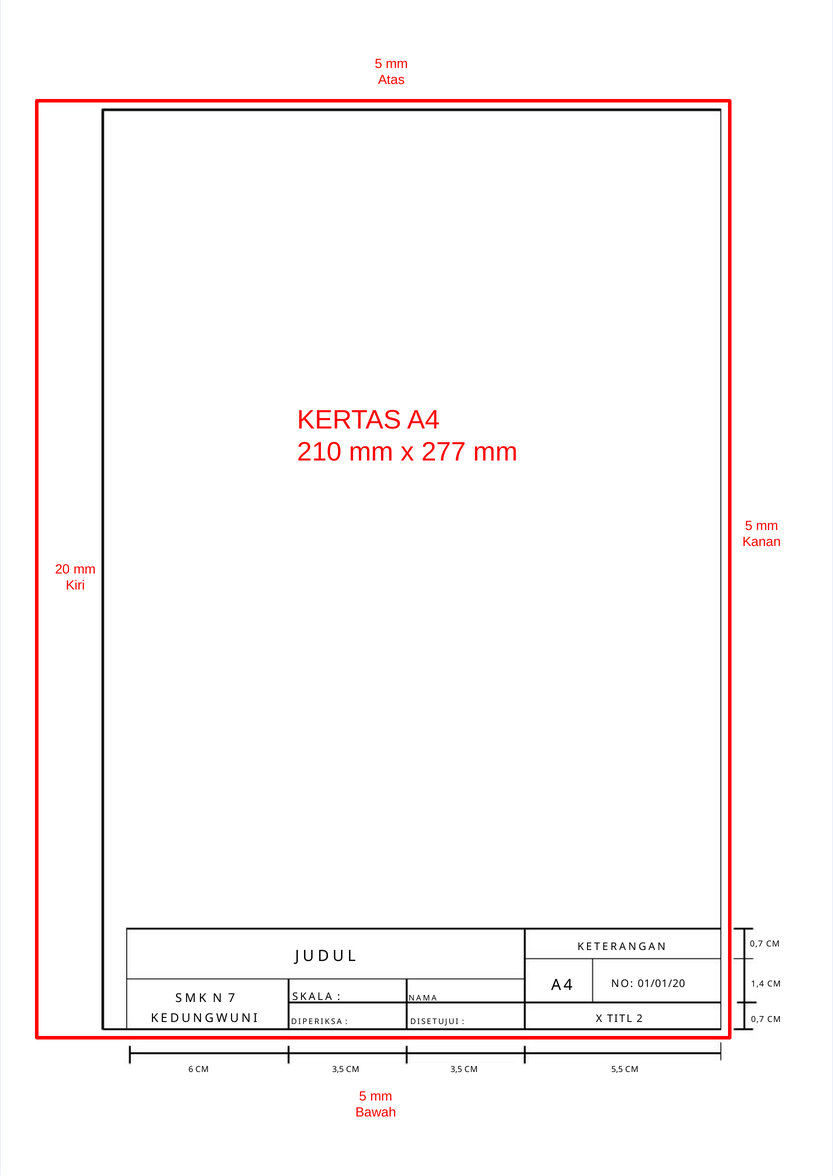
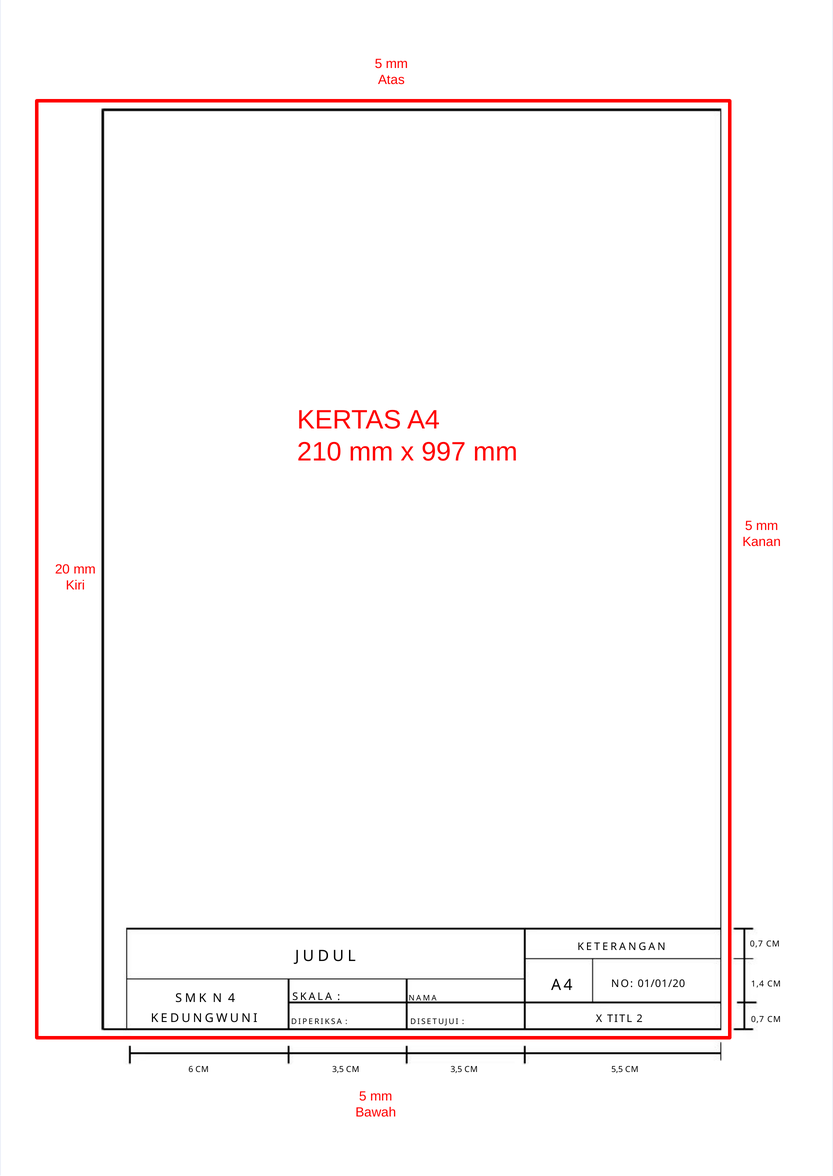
277: 277 -> 997 (444, 452)
7: 7 -> 4 (231, 999)
